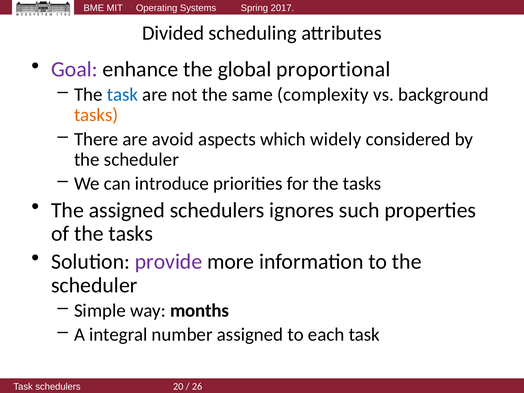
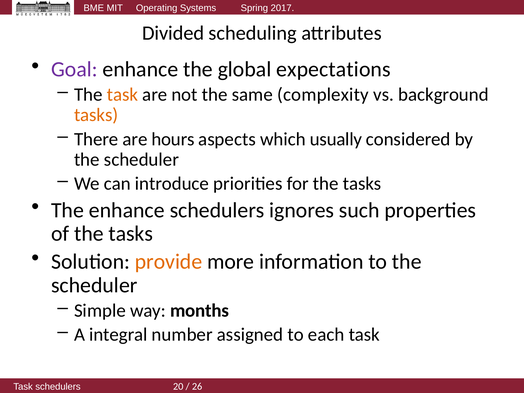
proportional: proportional -> expectations (333, 69)
task colour: blue -> orange (122, 95)
avoid: avoid -> hours (173, 139)
widely: widely -> usually (336, 139)
The assigned: assigned -> enhance (127, 210)
provide colour: purple -> orange (169, 262)
